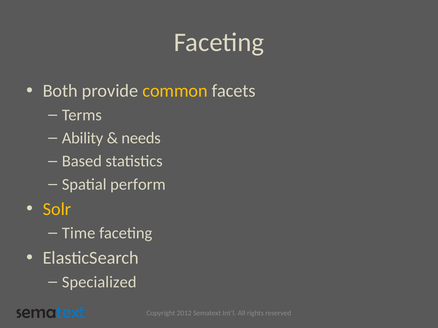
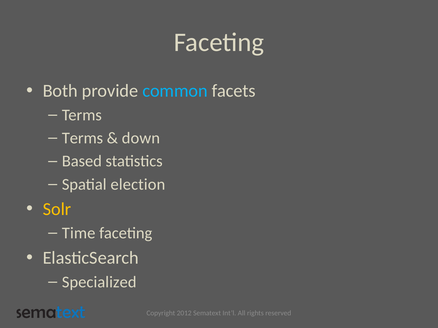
common colour: yellow -> light blue (175, 91)
Ability: Ability -> Terms (82, 138)
needs: needs -> down (141, 138)
perform: perform -> election (138, 185)
